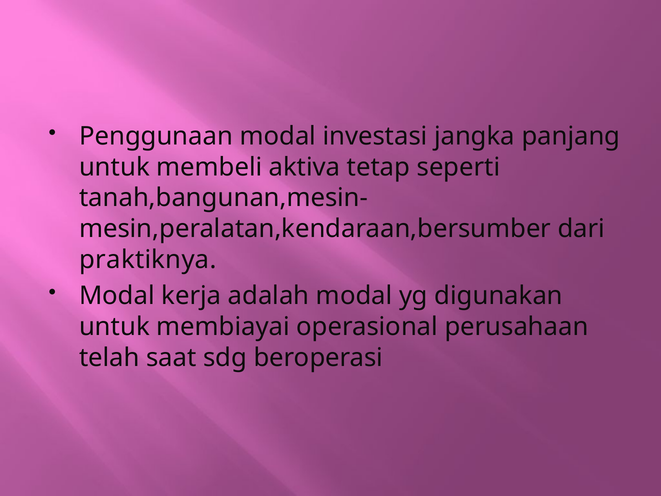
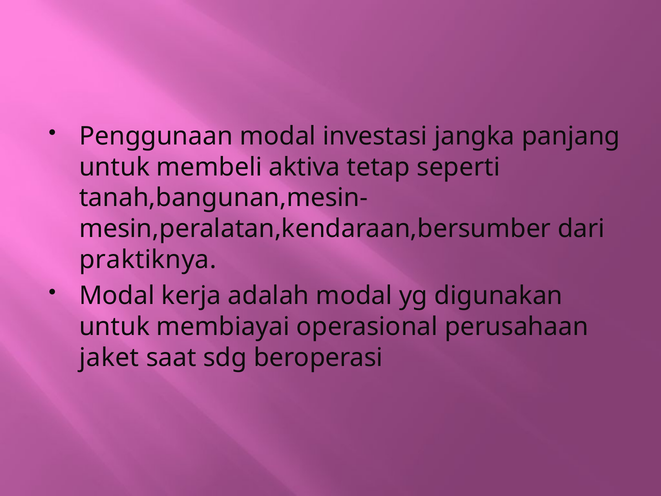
telah: telah -> jaket (109, 357)
